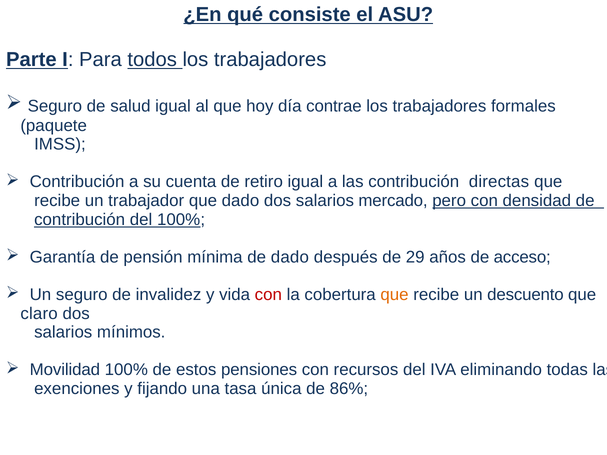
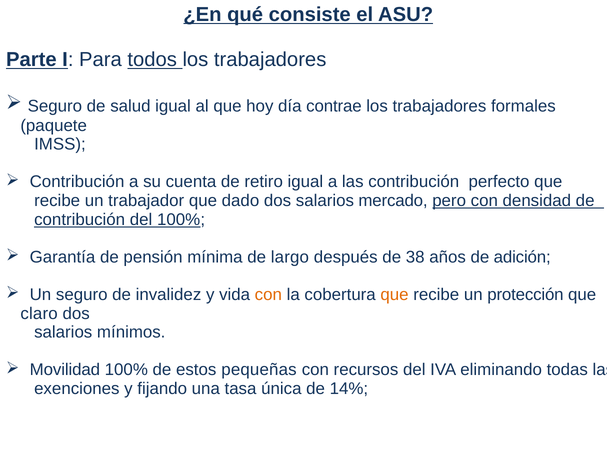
directas: directas -> perfecto (499, 182)
de dado: dado -> largo (290, 257)
29: 29 -> 38 (415, 257)
acceso: acceso -> adición (522, 257)
con colour: red -> orange (268, 295)
descuento: descuento -> protección (525, 295)
pensiones: pensiones -> pequeñas (259, 370)
86%: 86% -> 14% (349, 389)
